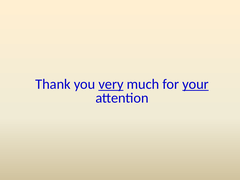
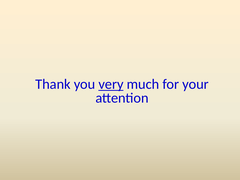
your underline: present -> none (196, 84)
